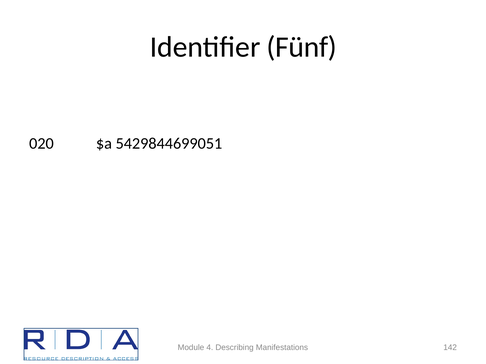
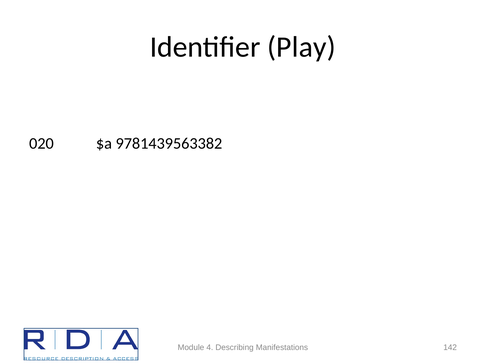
Fünf: Fünf -> Play (301, 47)
5429844699051: 5429844699051 -> 9781439563382 (169, 144)
